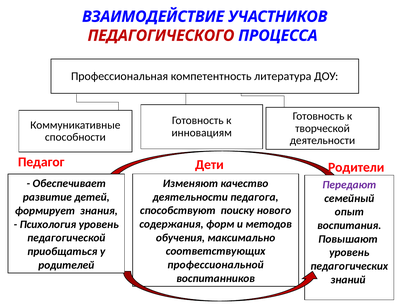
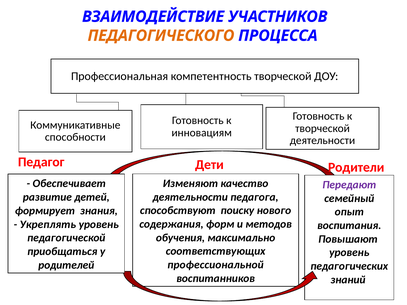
ПЕДАГОГИЧЕСКОГО colour: red -> orange (161, 36)
компетентность литература: литература -> творческой (283, 76)
Психология: Психология -> Укреплять (48, 224)
